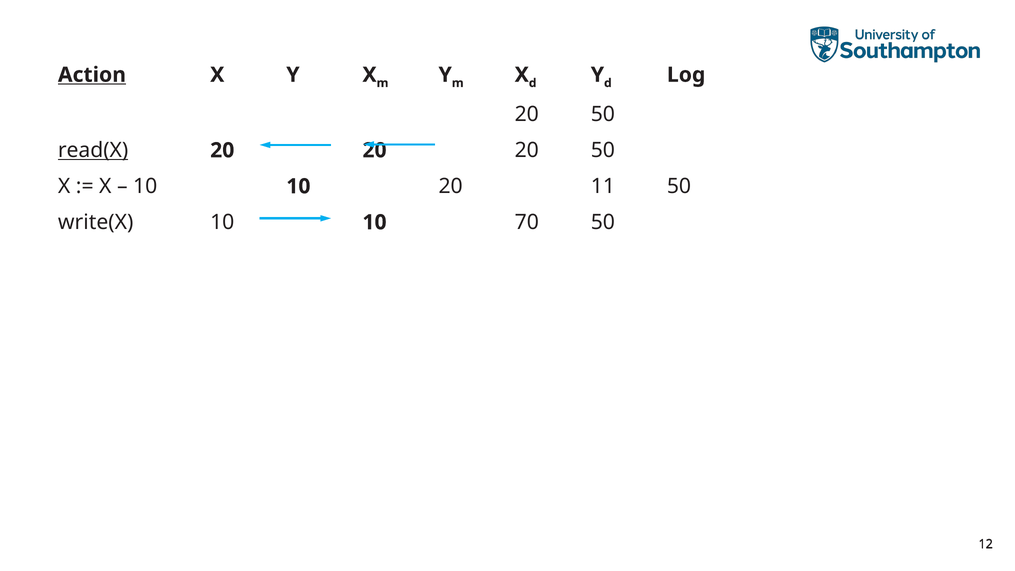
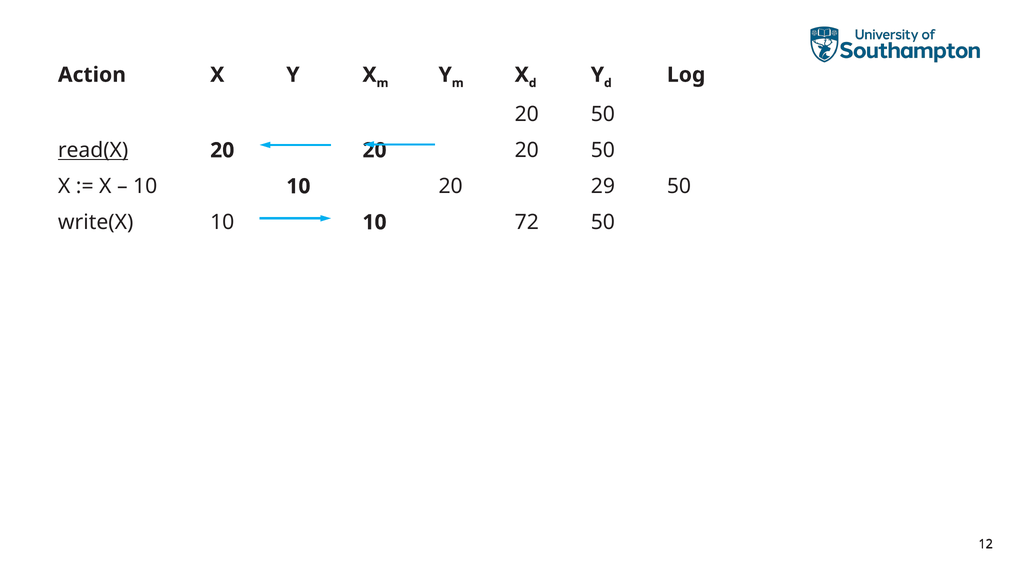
Action underline: present -> none (92, 75)
11: 11 -> 29 (603, 186)
70: 70 -> 72 (527, 222)
